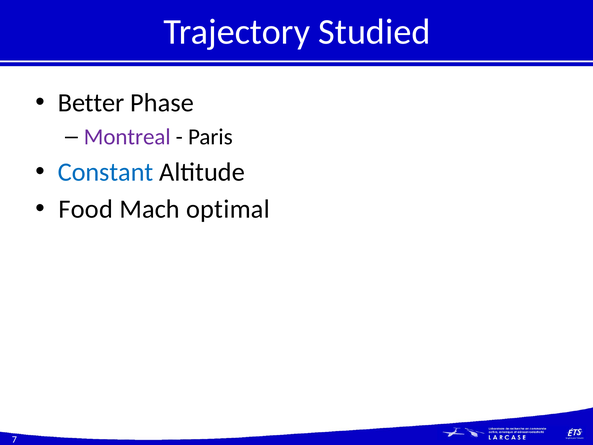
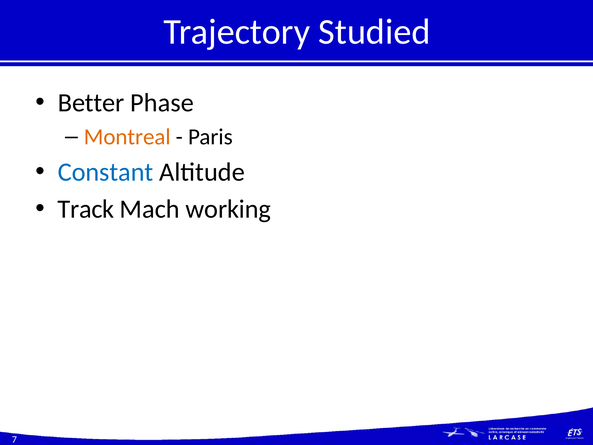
Montreal colour: purple -> orange (127, 137)
Food: Food -> Track (86, 209)
optimal: optimal -> working (228, 209)
